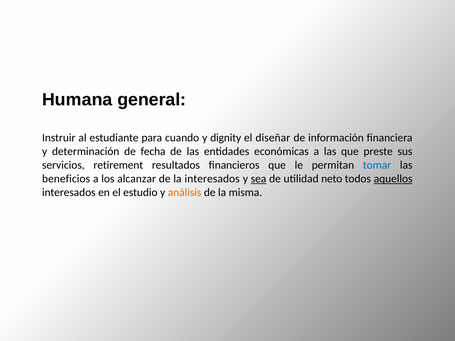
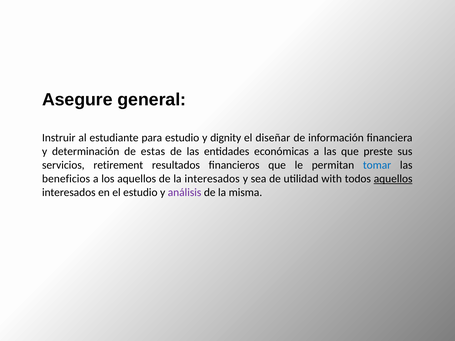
Humana: Humana -> Asegure (77, 100)
para cuando: cuando -> estudio (182, 138)
fecha: fecha -> estas (153, 151)
los alcanzar: alcanzar -> aquellos (137, 179)
sea underline: present -> none (259, 179)
neto: neto -> with (332, 179)
análisis colour: orange -> purple (185, 192)
